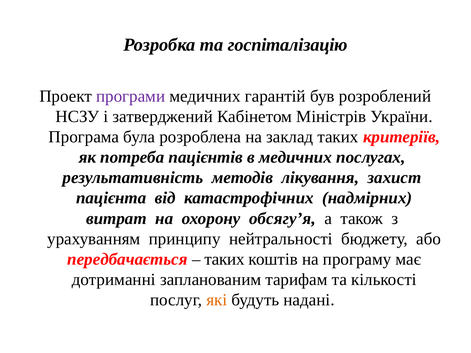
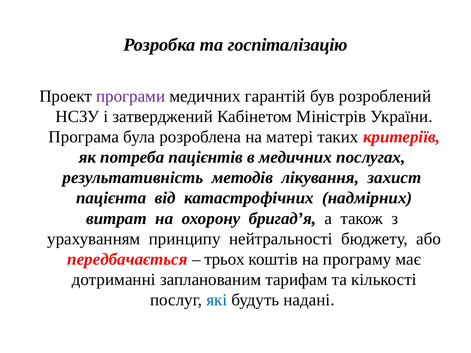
заклад: заклад -> матері (290, 137)
обсягу’я: обсягу’я -> бригад’я (282, 219)
таких: таких -> трьох (225, 259)
які colour: orange -> blue (217, 300)
